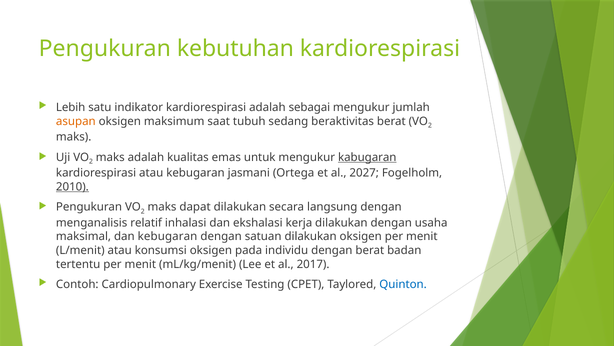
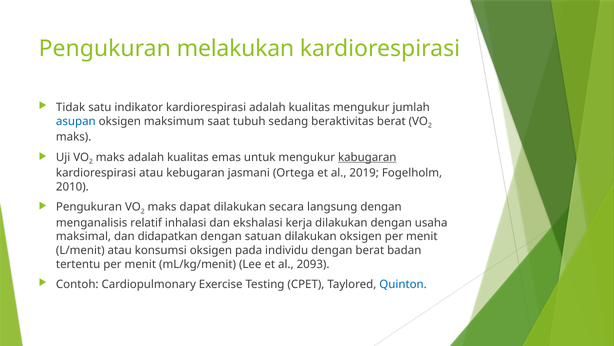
kebutuhan: kebutuhan -> melakukan (235, 48)
Lebih: Lebih -> Tidak (71, 107)
kardiorespirasi adalah sebagai: sebagai -> kualitas (309, 107)
asupan colour: orange -> blue (76, 121)
2027: 2027 -> 2019 (364, 173)
2010 underline: present -> none (72, 186)
dan kebugaran: kebugaran -> didapatkan (168, 236)
2017: 2017 -> 2093 (313, 264)
